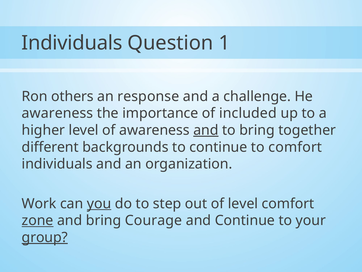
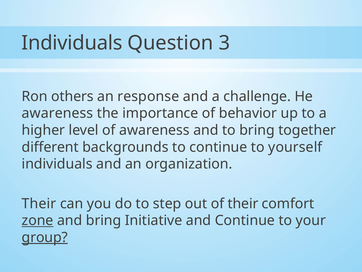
1: 1 -> 3 (224, 43)
included: included -> behavior (248, 113)
and underline: present -> none (206, 130)
to comfort: comfort -> yourself (295, 147)
Work: Work -> Their (39, 203)
you underline: present -> none (99, 203)
of level: level -> their (243, 203)
Courage: Courage -> Initiative (154, 220)
